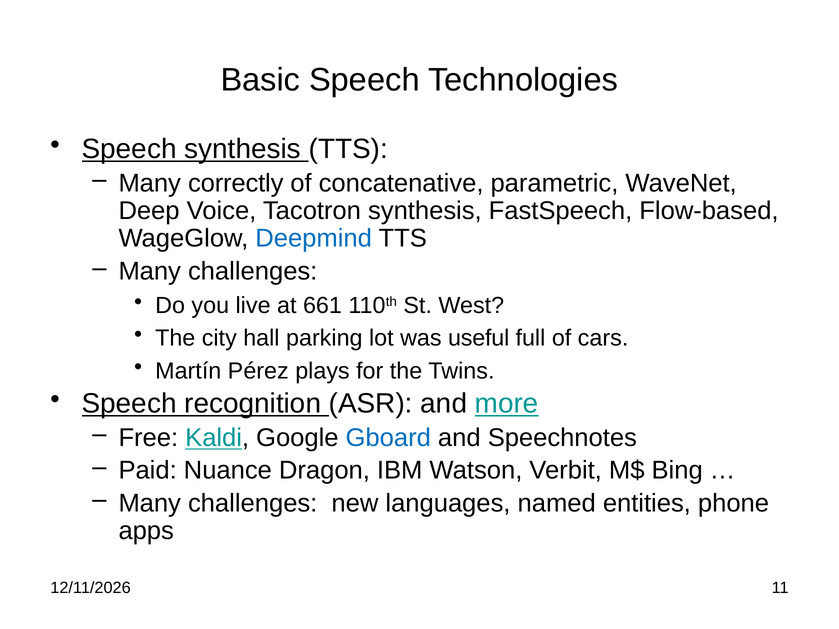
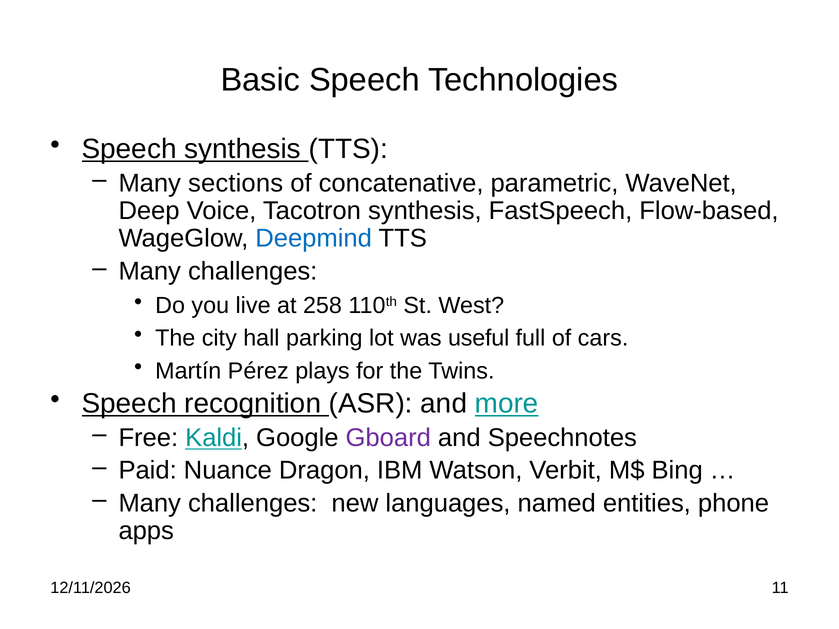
correctly: correctly -> sections (236, 183)
661: 661 -> 258 (322, 306)
Gboard colour: blue -> purple (388, 438)
